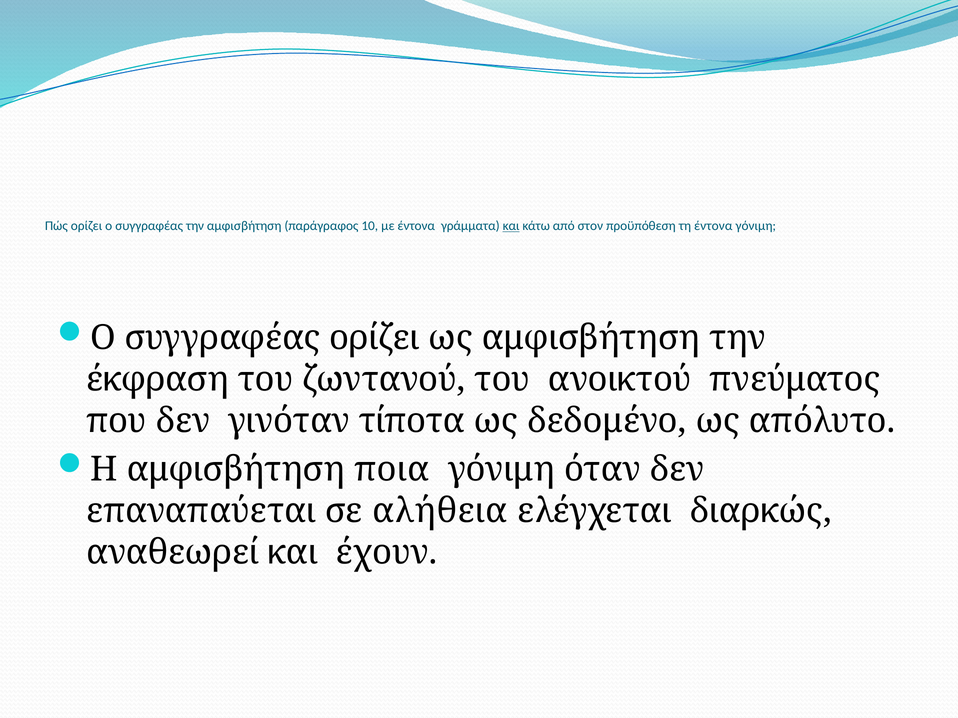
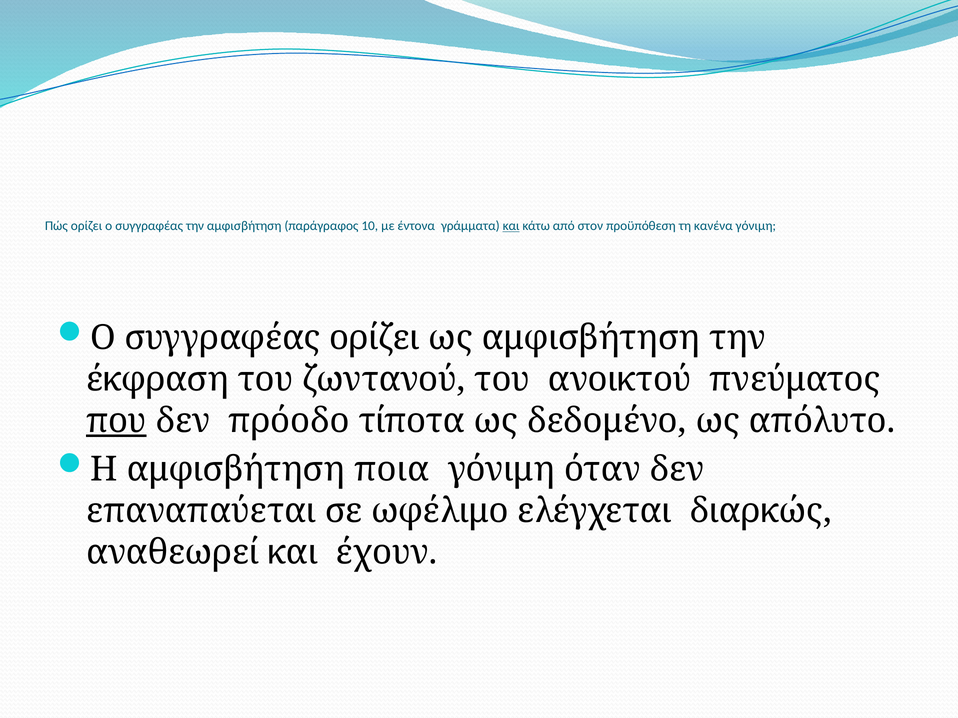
τη έντονα: έντονα -> κανένα (713, 226)
που underline: none -> present (116, 421)
γινόταν: γινόταν -> πρόοδο (289, 421)
αλήθεια: αλήθεια -> ωφέλιμο (440, 511)
